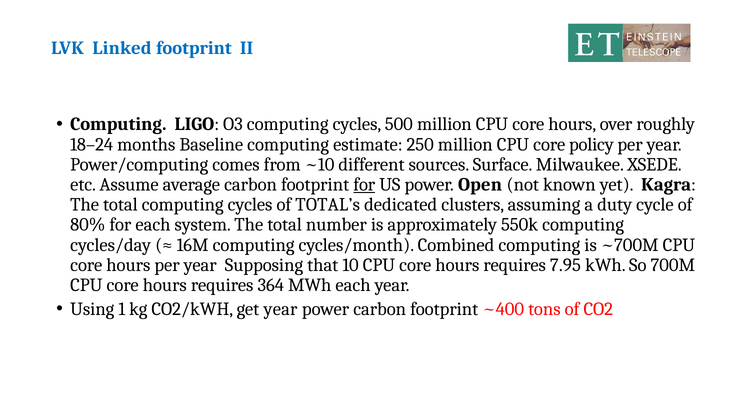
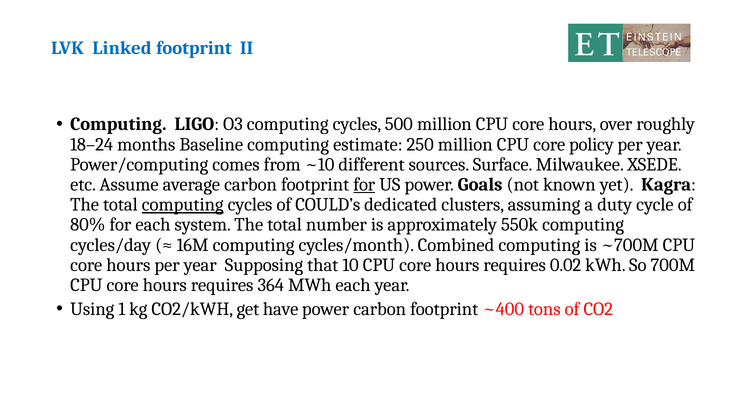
Open: Open -> Goals (480, 184)
computing underline: none -> present (183, 204)
TOTAL’s: TOTAL’s -> COULD’s (328, 204)
7.95: 7.95 -> 0.02 (566, 265)
get year: year -> have (281, 309)
